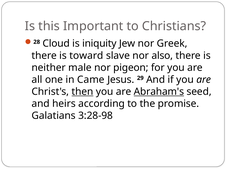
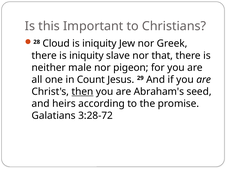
there is toward: toward -> iniquity (86, 56)
also: also -> that (162, 56)
Came: Came -> Count (91, 80)
Abraham's underline: present -> none (159, 92)
3:28-98: 3:28-98 -> 3:28-72 (96, 116)
